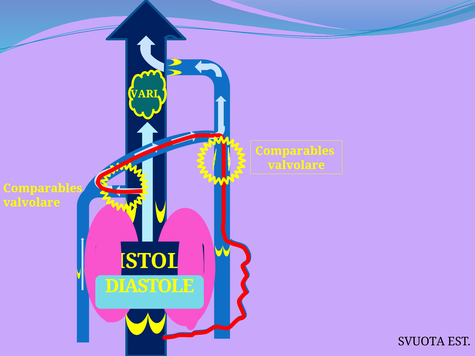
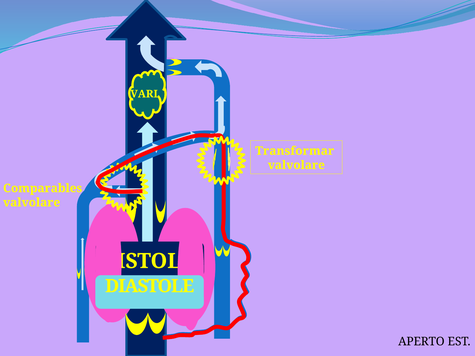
Comparables: Comparables -> Transformar (295, 151)
SVUOTA: SVUOTA -> APERTO (421, 342)
